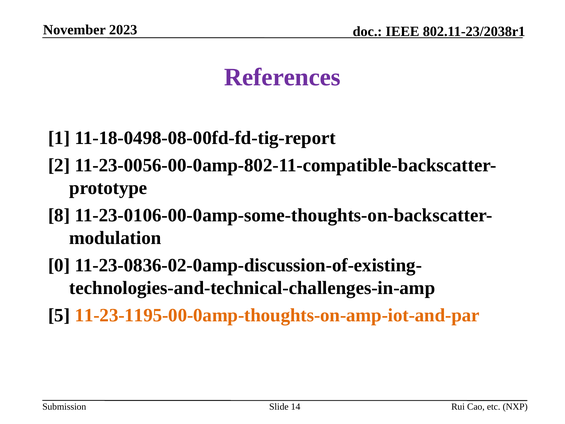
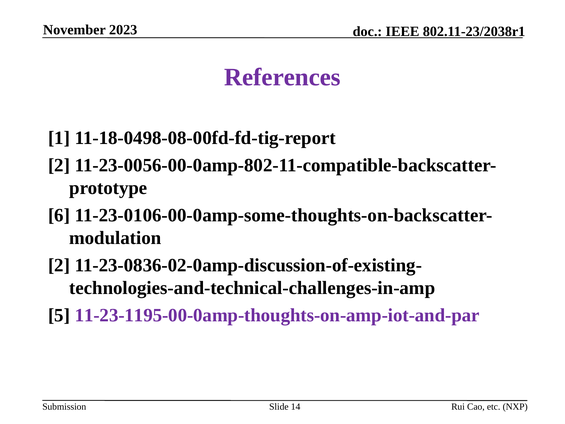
8: 8 -> 6 (59, 215)
0: 0 -> 2 (59, 265)
11-23-1195-00-0amp-thoughts-on-amp-iot-and-par colour: orange -> purple (277, 315)
